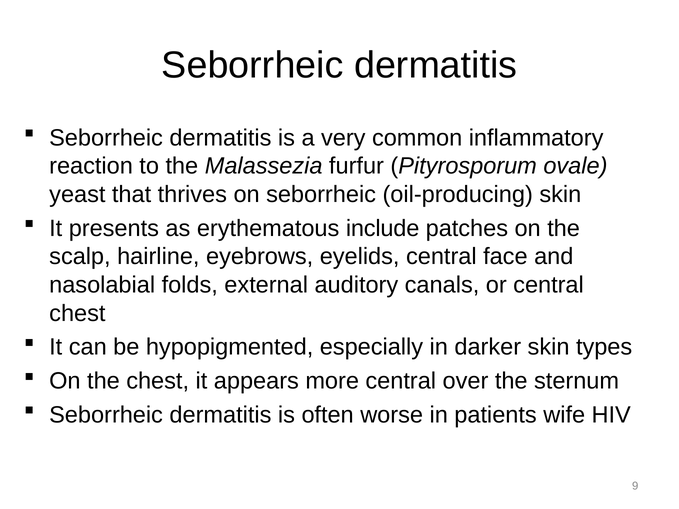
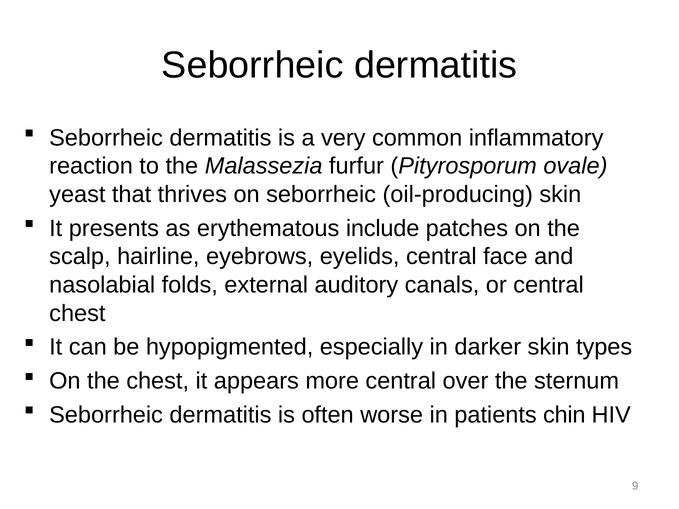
wife: wife -> chin (564, 415)
